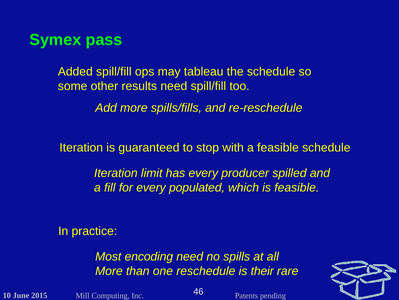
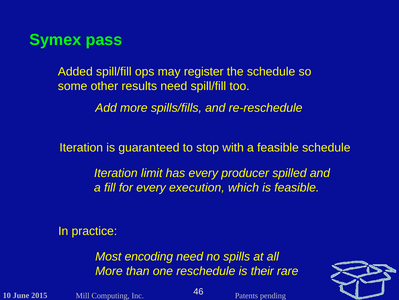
tableau: tableau -> register (204, 71)
populated: populated -> execution (197, 187)
